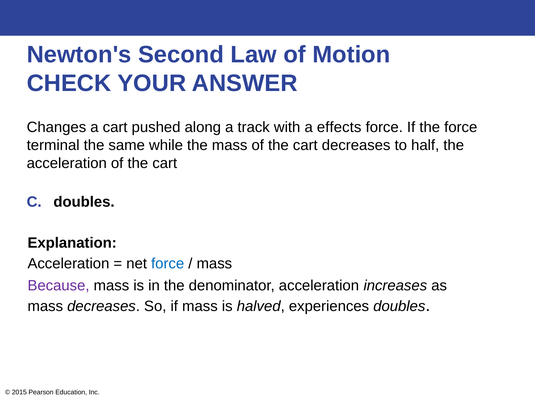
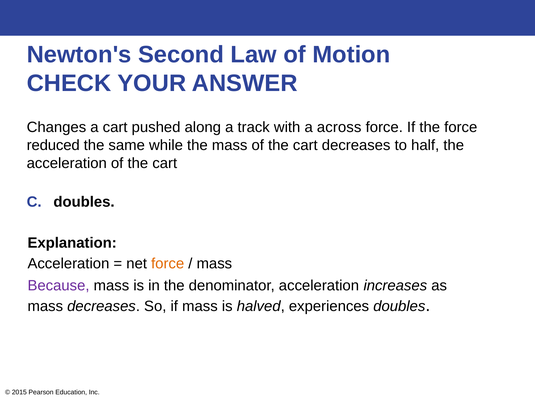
effects: effects -> across (339, 127)
terminal: terminal -> reduced (53, 145)
force colour: blue -> orange (168, 263)
